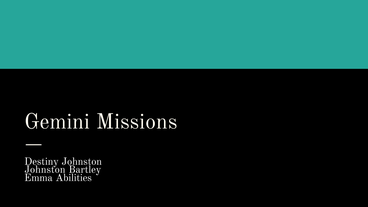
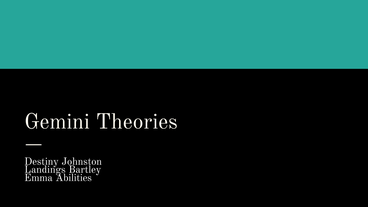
Missions: Missions -> Theories (137, 122)
Johnston: Johnston -> Landings (45, 170)
